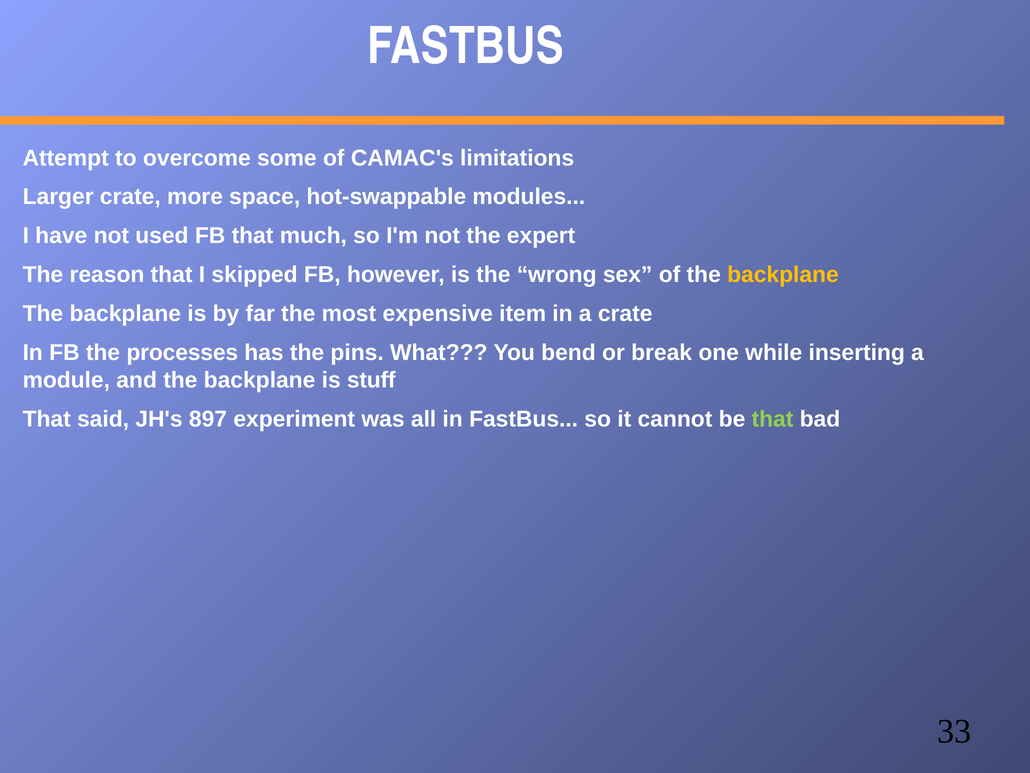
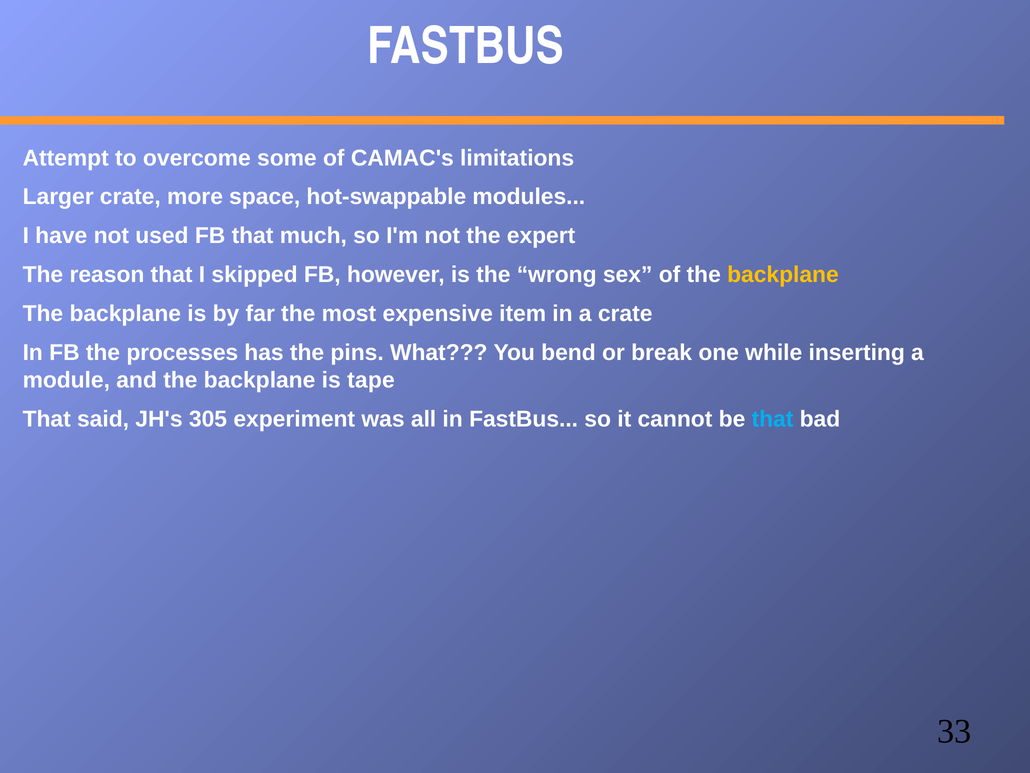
stuff: stuff -> tape (371, 380)
897: 897 -> 305 (208, 419)
that colour: light green -> light blue (773, 419)
